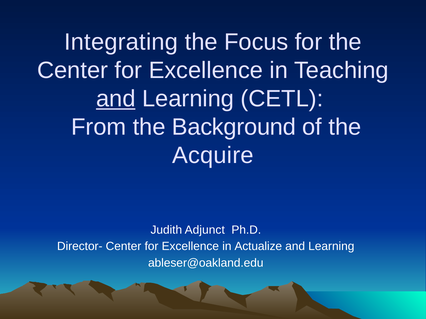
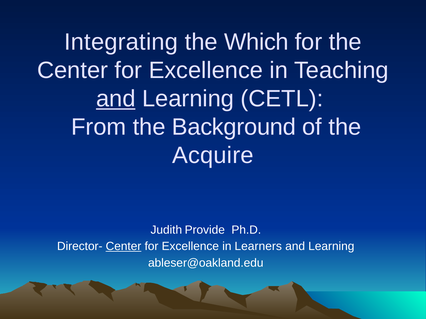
Focus: Focus -> Which (256, 42)
Adjunct: Adjunct -> Provide (205, 230)
Center underline: none -> present (124, 247)
Actualize: Actualize -> Learners (258, 247)
